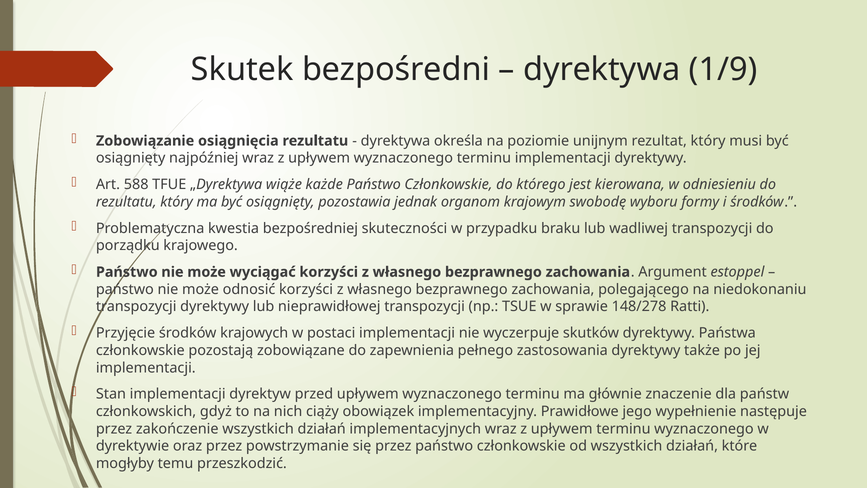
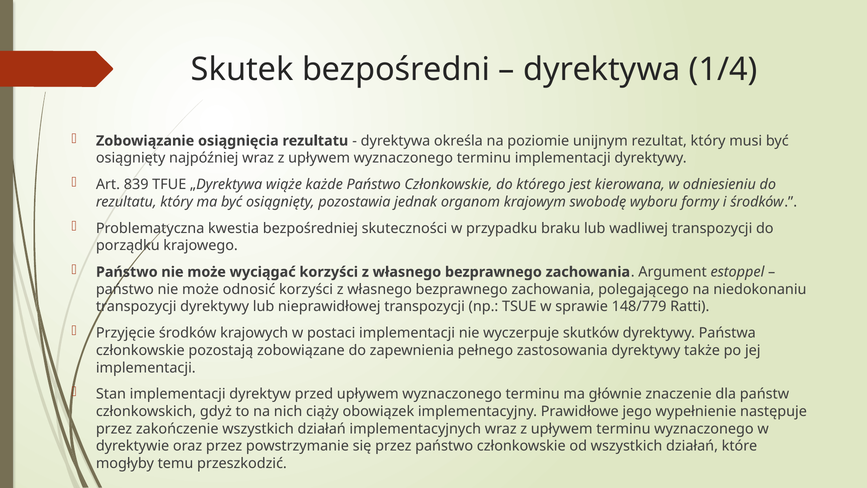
1/9: 1/9 -> 1/4 (723, 69)
588: 588 -> 839 (136, 184)
148/278: 148/278 -> 148/779 (639, 307)
